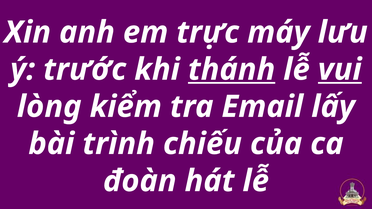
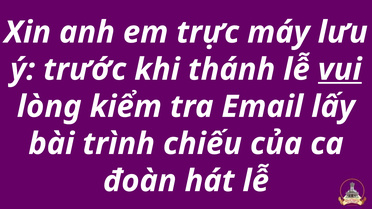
thánh underline: present -> none (232, 70)
